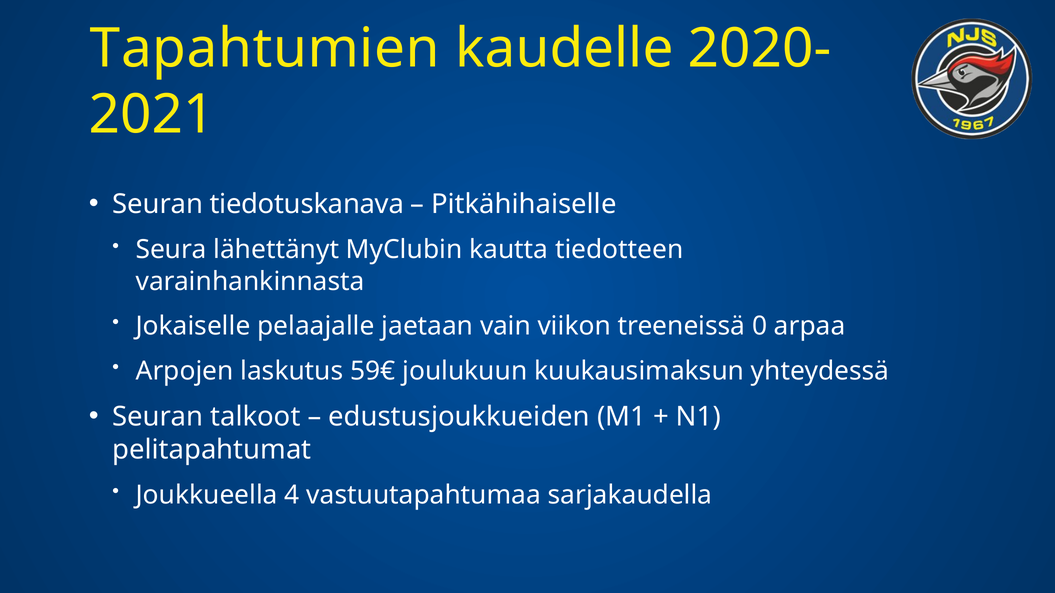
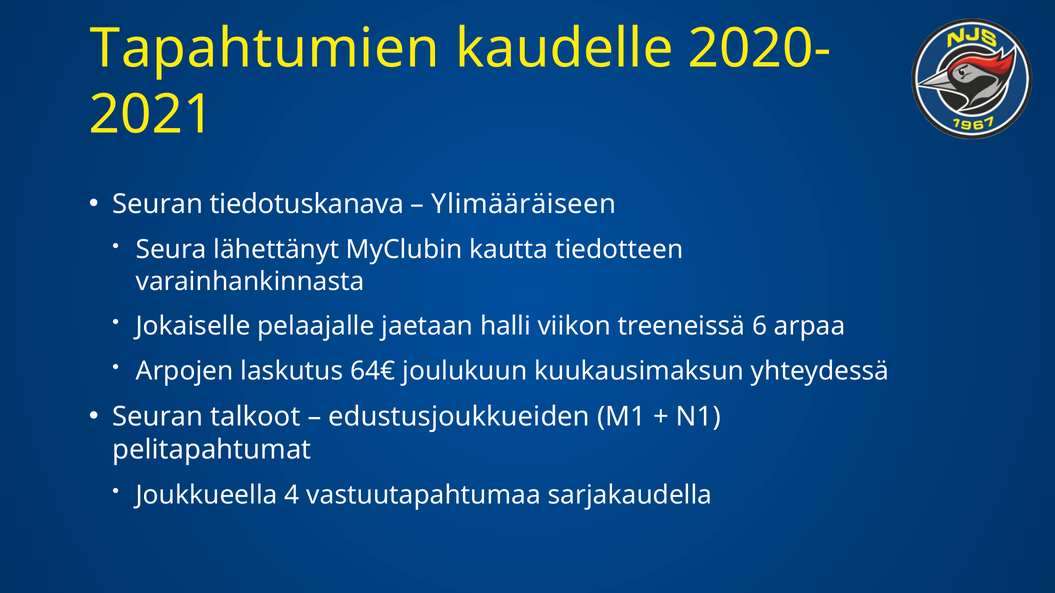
Pitkähihaiselle: Pitkähihaiselle -> Ylimääräiseen (524, 204)
vain: vain -> halli (506, 326)
0: 0 -> 6 (760, 326)
59€: 59€ -> 64€ (373, 371)
